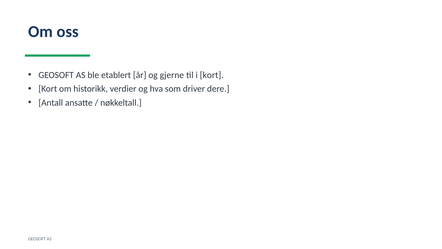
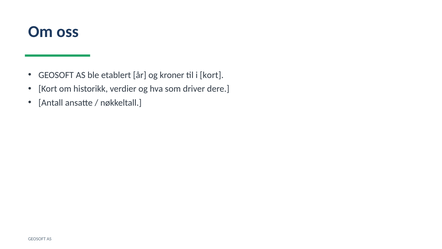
gjerne: gjerne -> kroner (172, 75)
